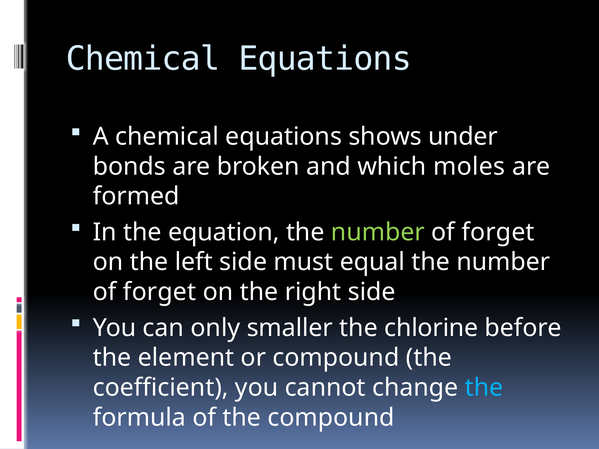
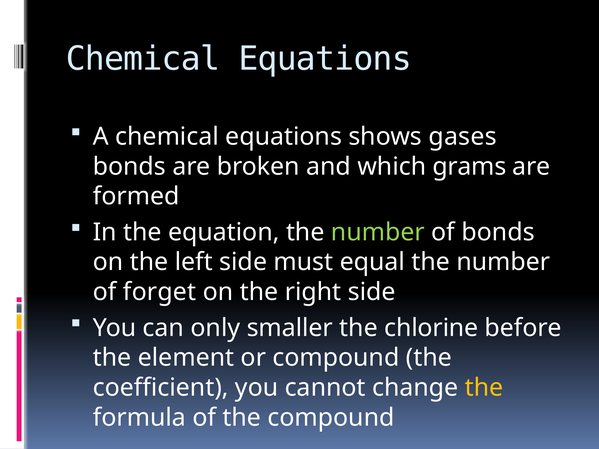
under: under -> gases (463, 137)
moles: moles -> grams (469, 167)
forget: forget -> bonds (498, 232)
the colour: light blue -> yellow (484, 388)
